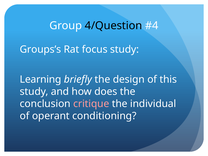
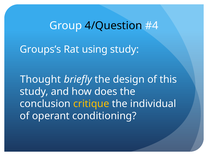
focus: focus -> using (95, 49)
Learning: Learning -> Thought (40, 79)
critique colour: pink -> yellow (91, 104)
